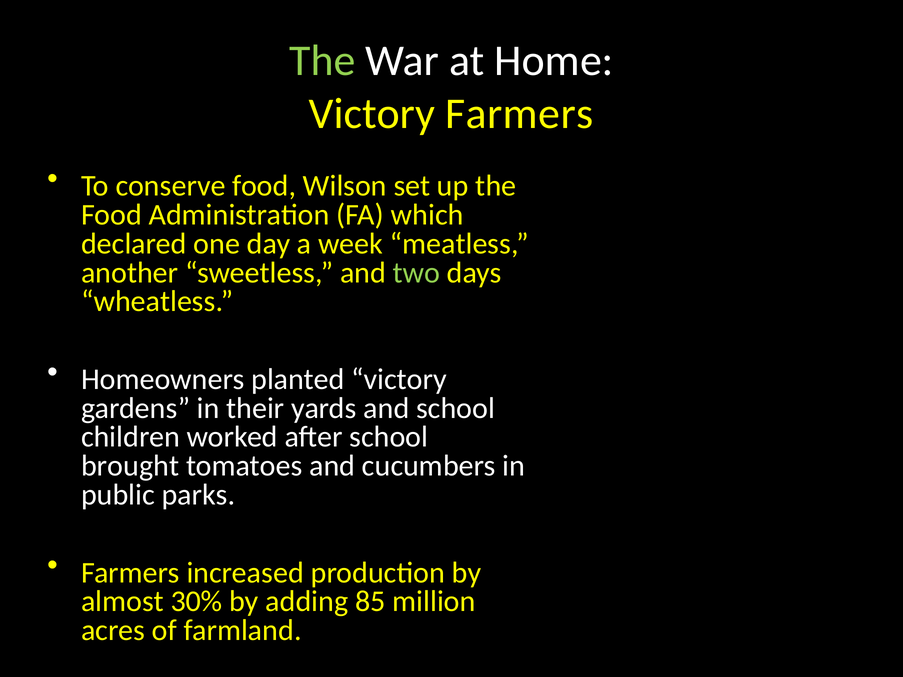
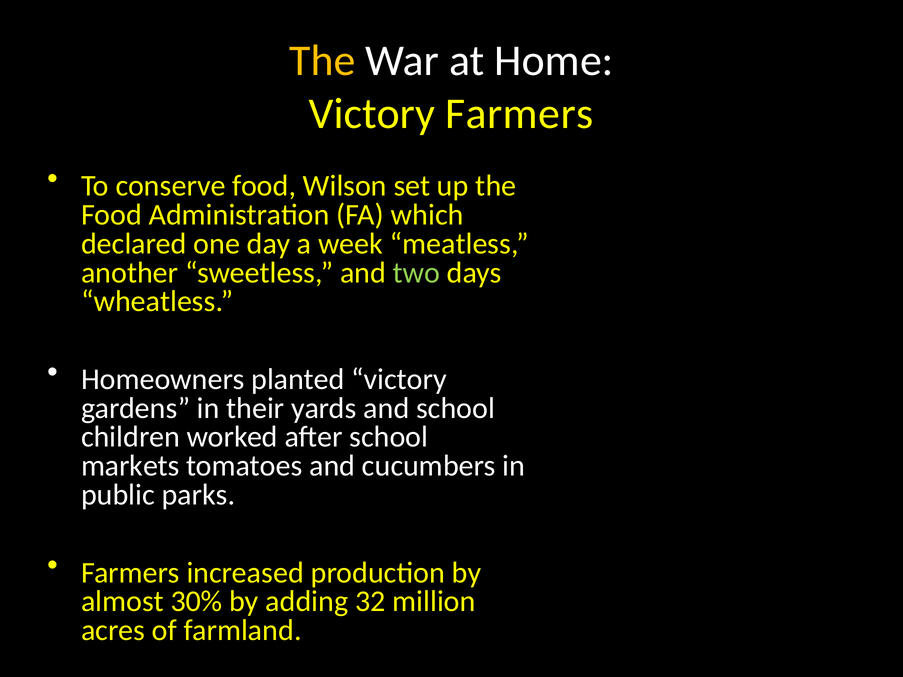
The colour: light green -> yellow (322, 61)
brought: brought -> markets (130, 466)
85: 85 -> 32 (370, 602)
